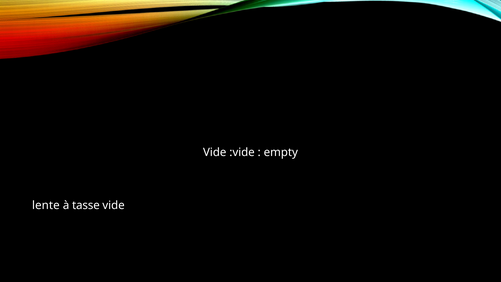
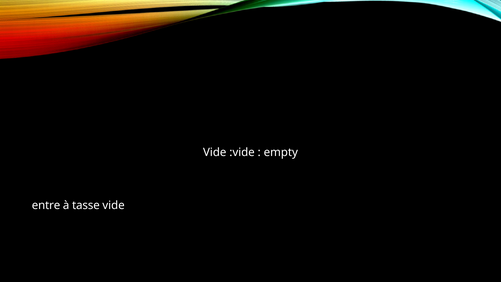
lente: lente -> entre (46, 205)
